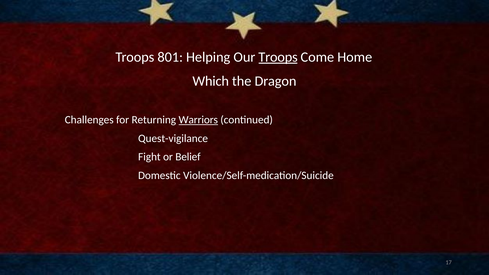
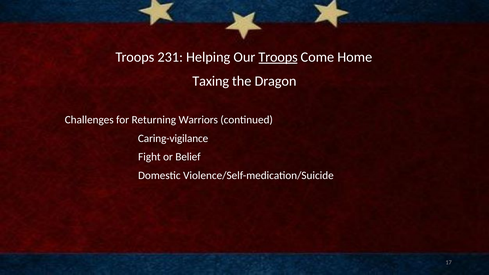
801: 801 -> 231 (170, 57)
Which: Which -> Taxing (211, 81)
Warriors underline: present -> none (198, 120)
Quest-vigilance: Quest-vigilance -> Caring-vigilance (173, 138)
